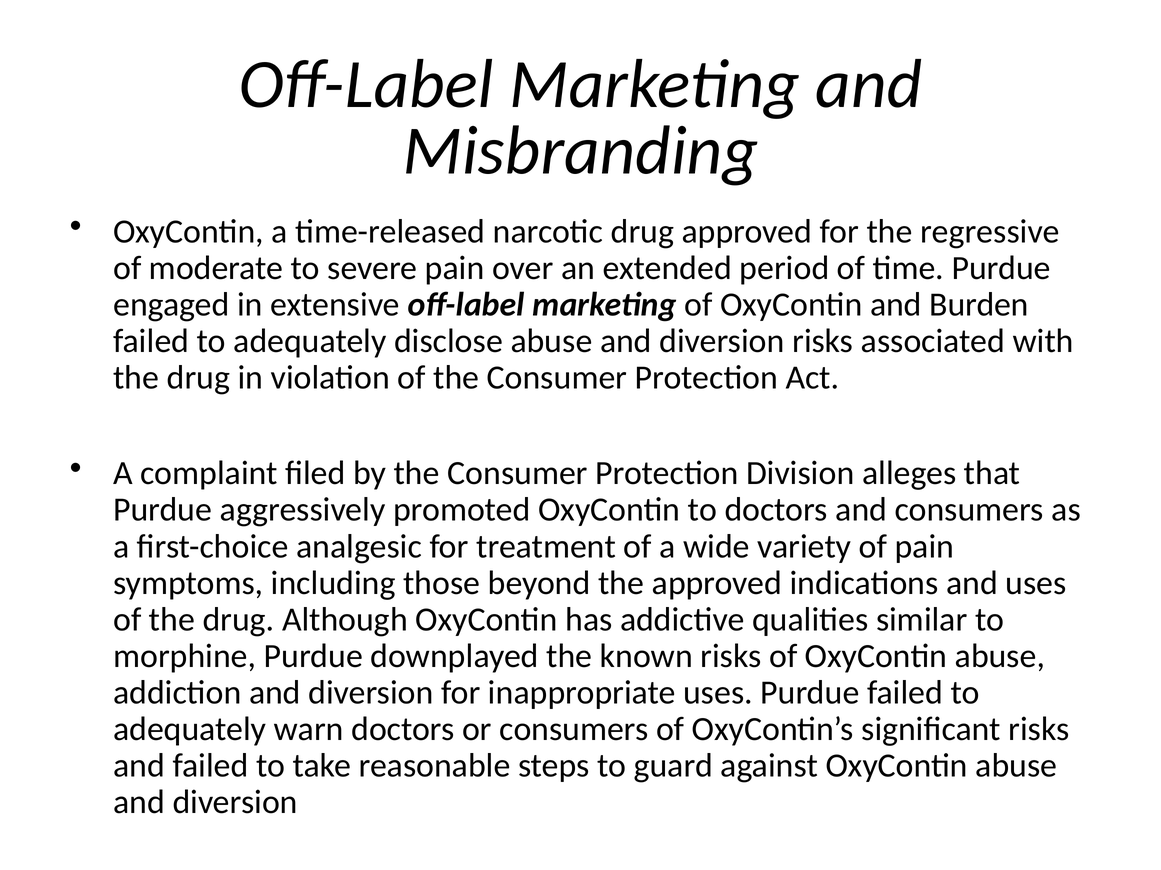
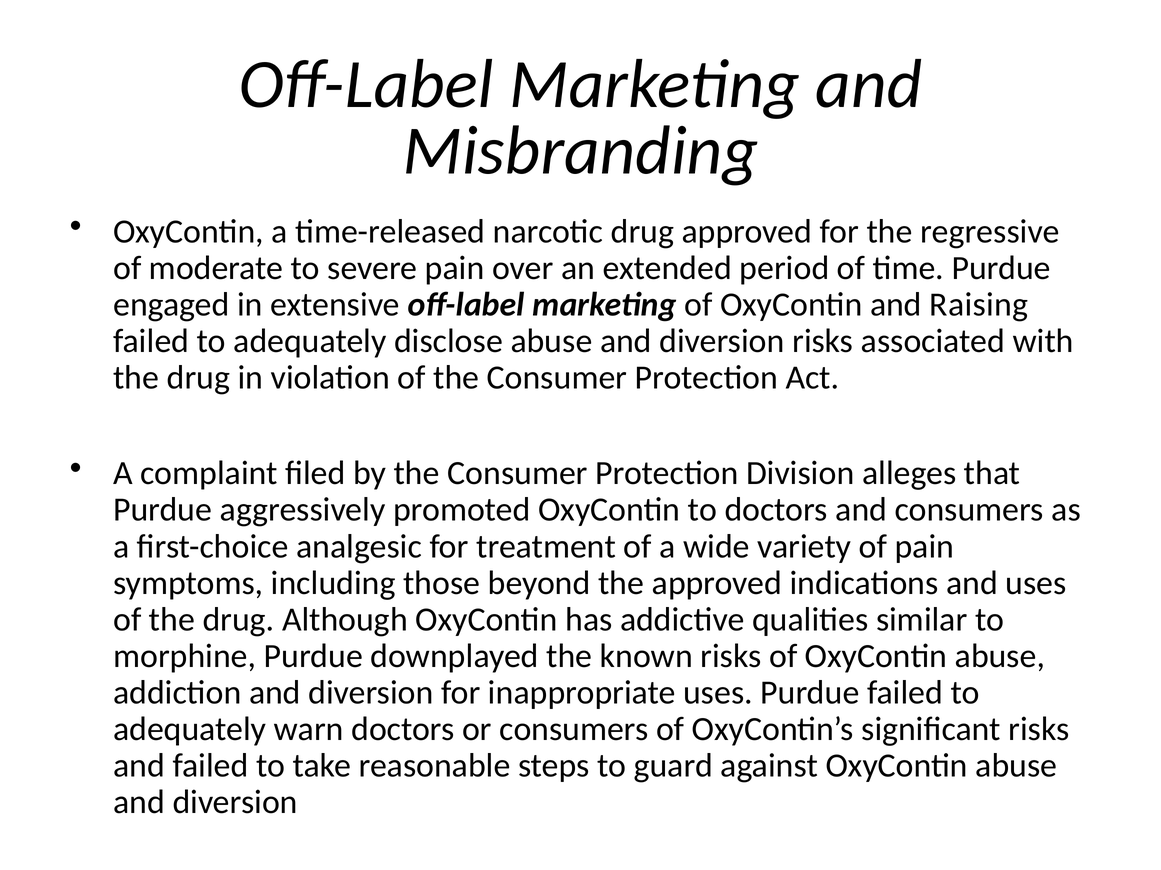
Burden: Burden -> Raising (979, 305)
